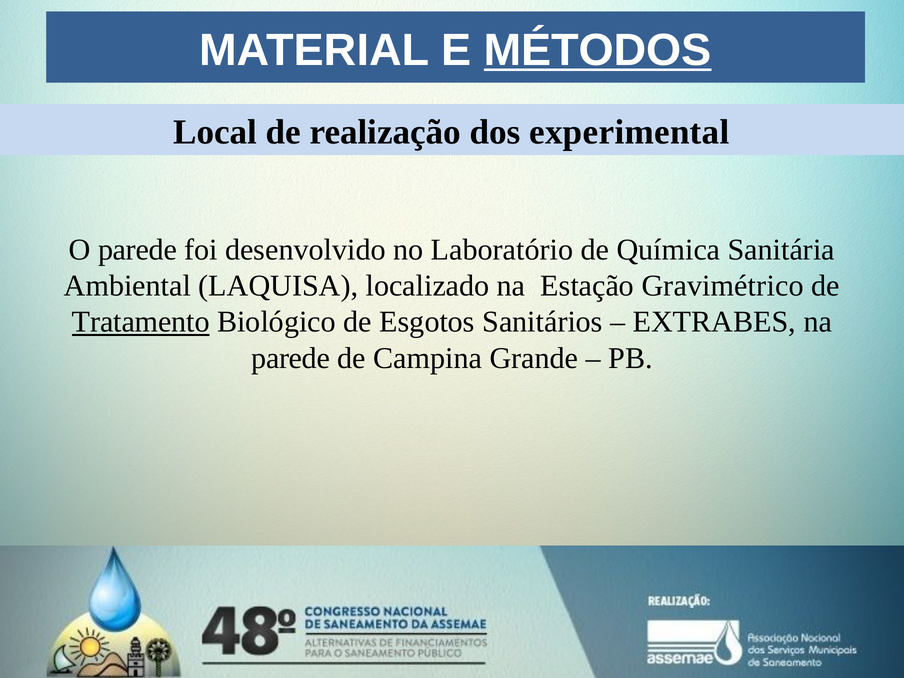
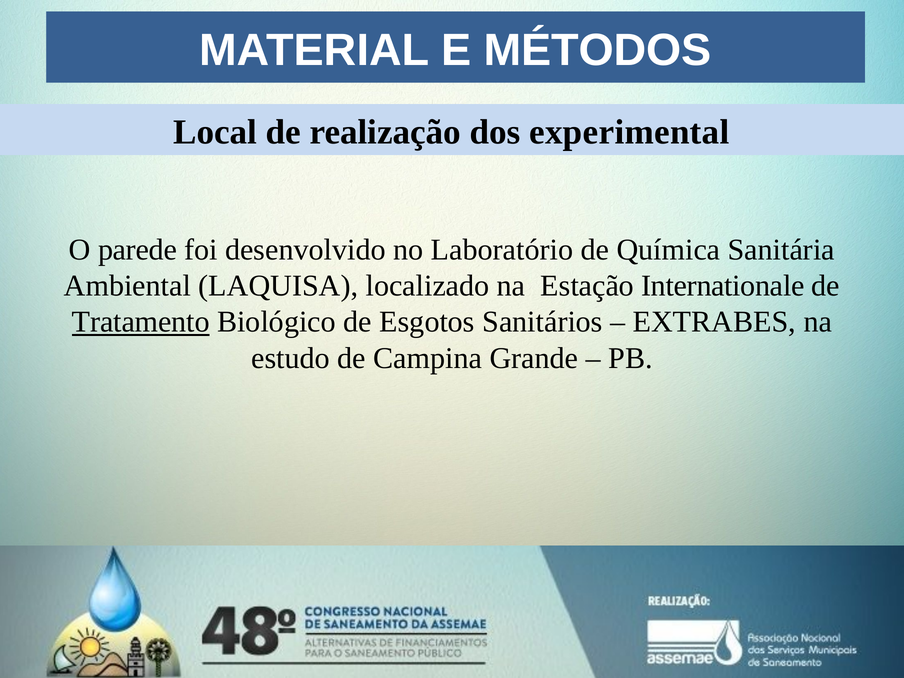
MÉTODOS underline: present -> none (598, 50)
Gravimétrico: Gravimétrico -> Internationale (723, 286)
parede: parede -> estudo (291, 358)
